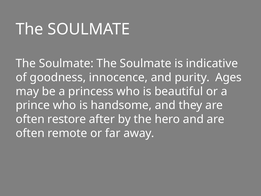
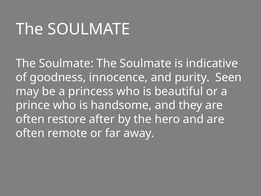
Ages: Ages -> Seen (229, 77)
